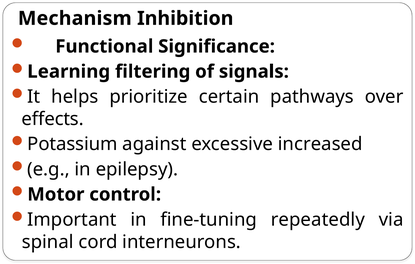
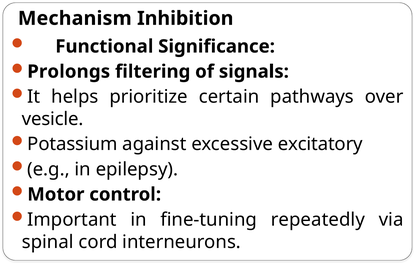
Learning: Learning -> Prolongs (69, 72)
effects: effects -> vesicle (53, 119)
increased: increased -> excitatory (320, 144)
